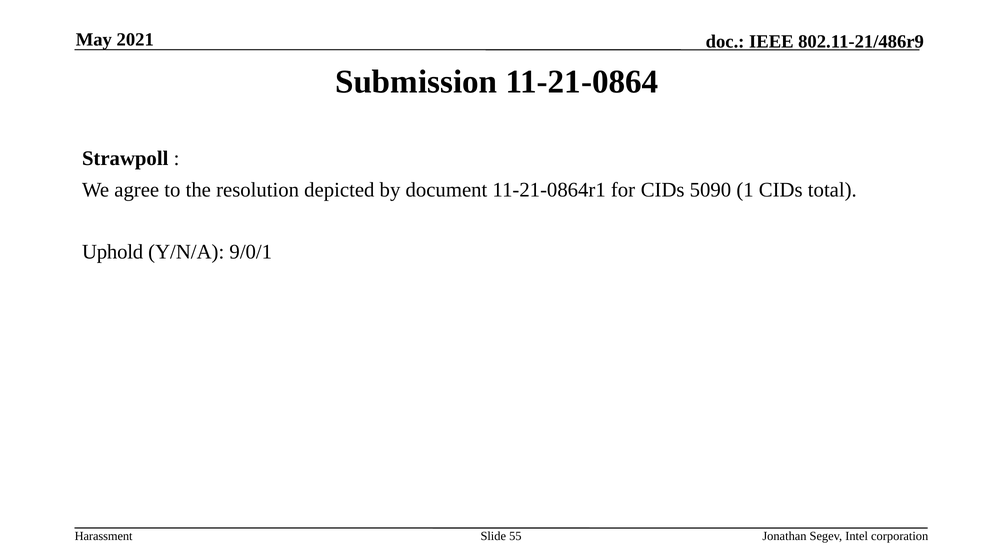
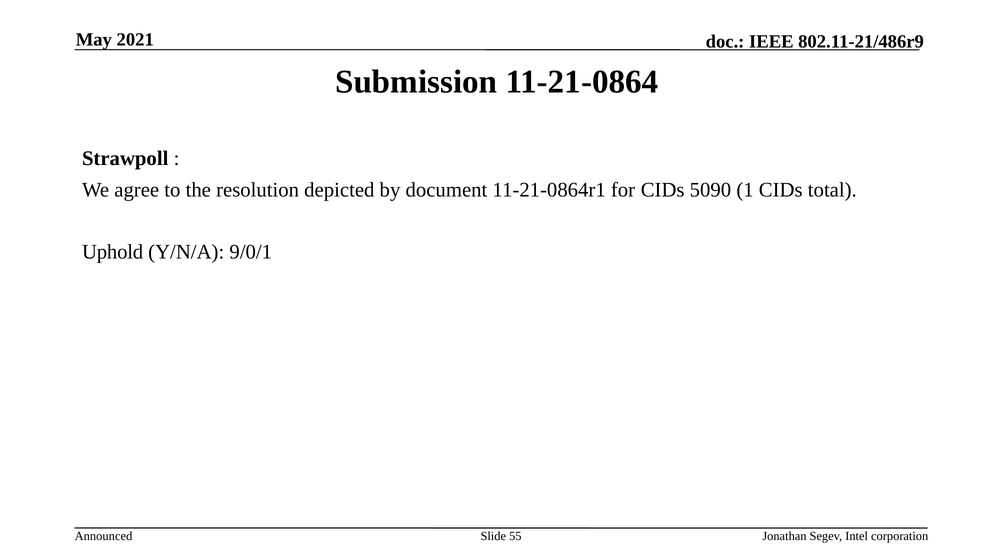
Harassment: Harassment -> Announced (103, 536)
